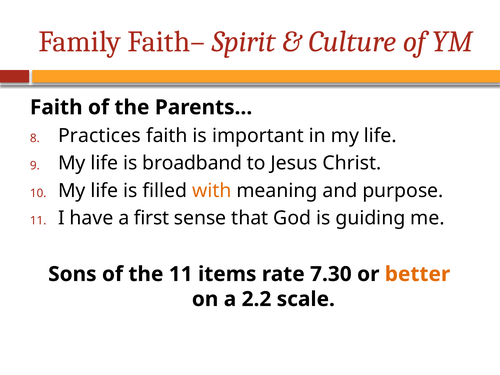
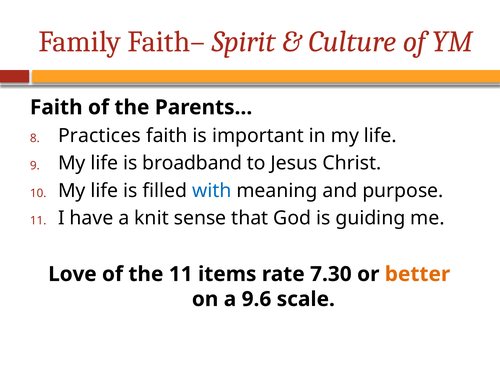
with colour: orange -> blue (212, 191)
first: first -> knit (152, 218)
Sons: Sons -> Love (72, 274)
2.2: 2.2 -> 9.6 (256, 299)
